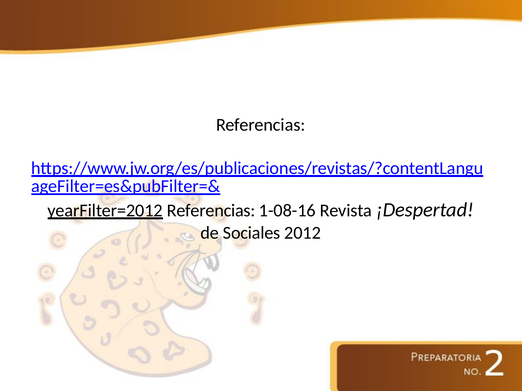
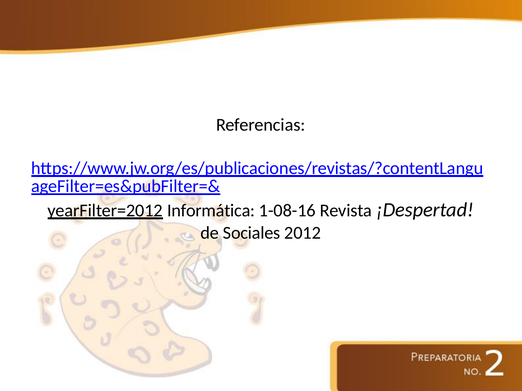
Referencias: Referencias -> Informática (211, 211)
